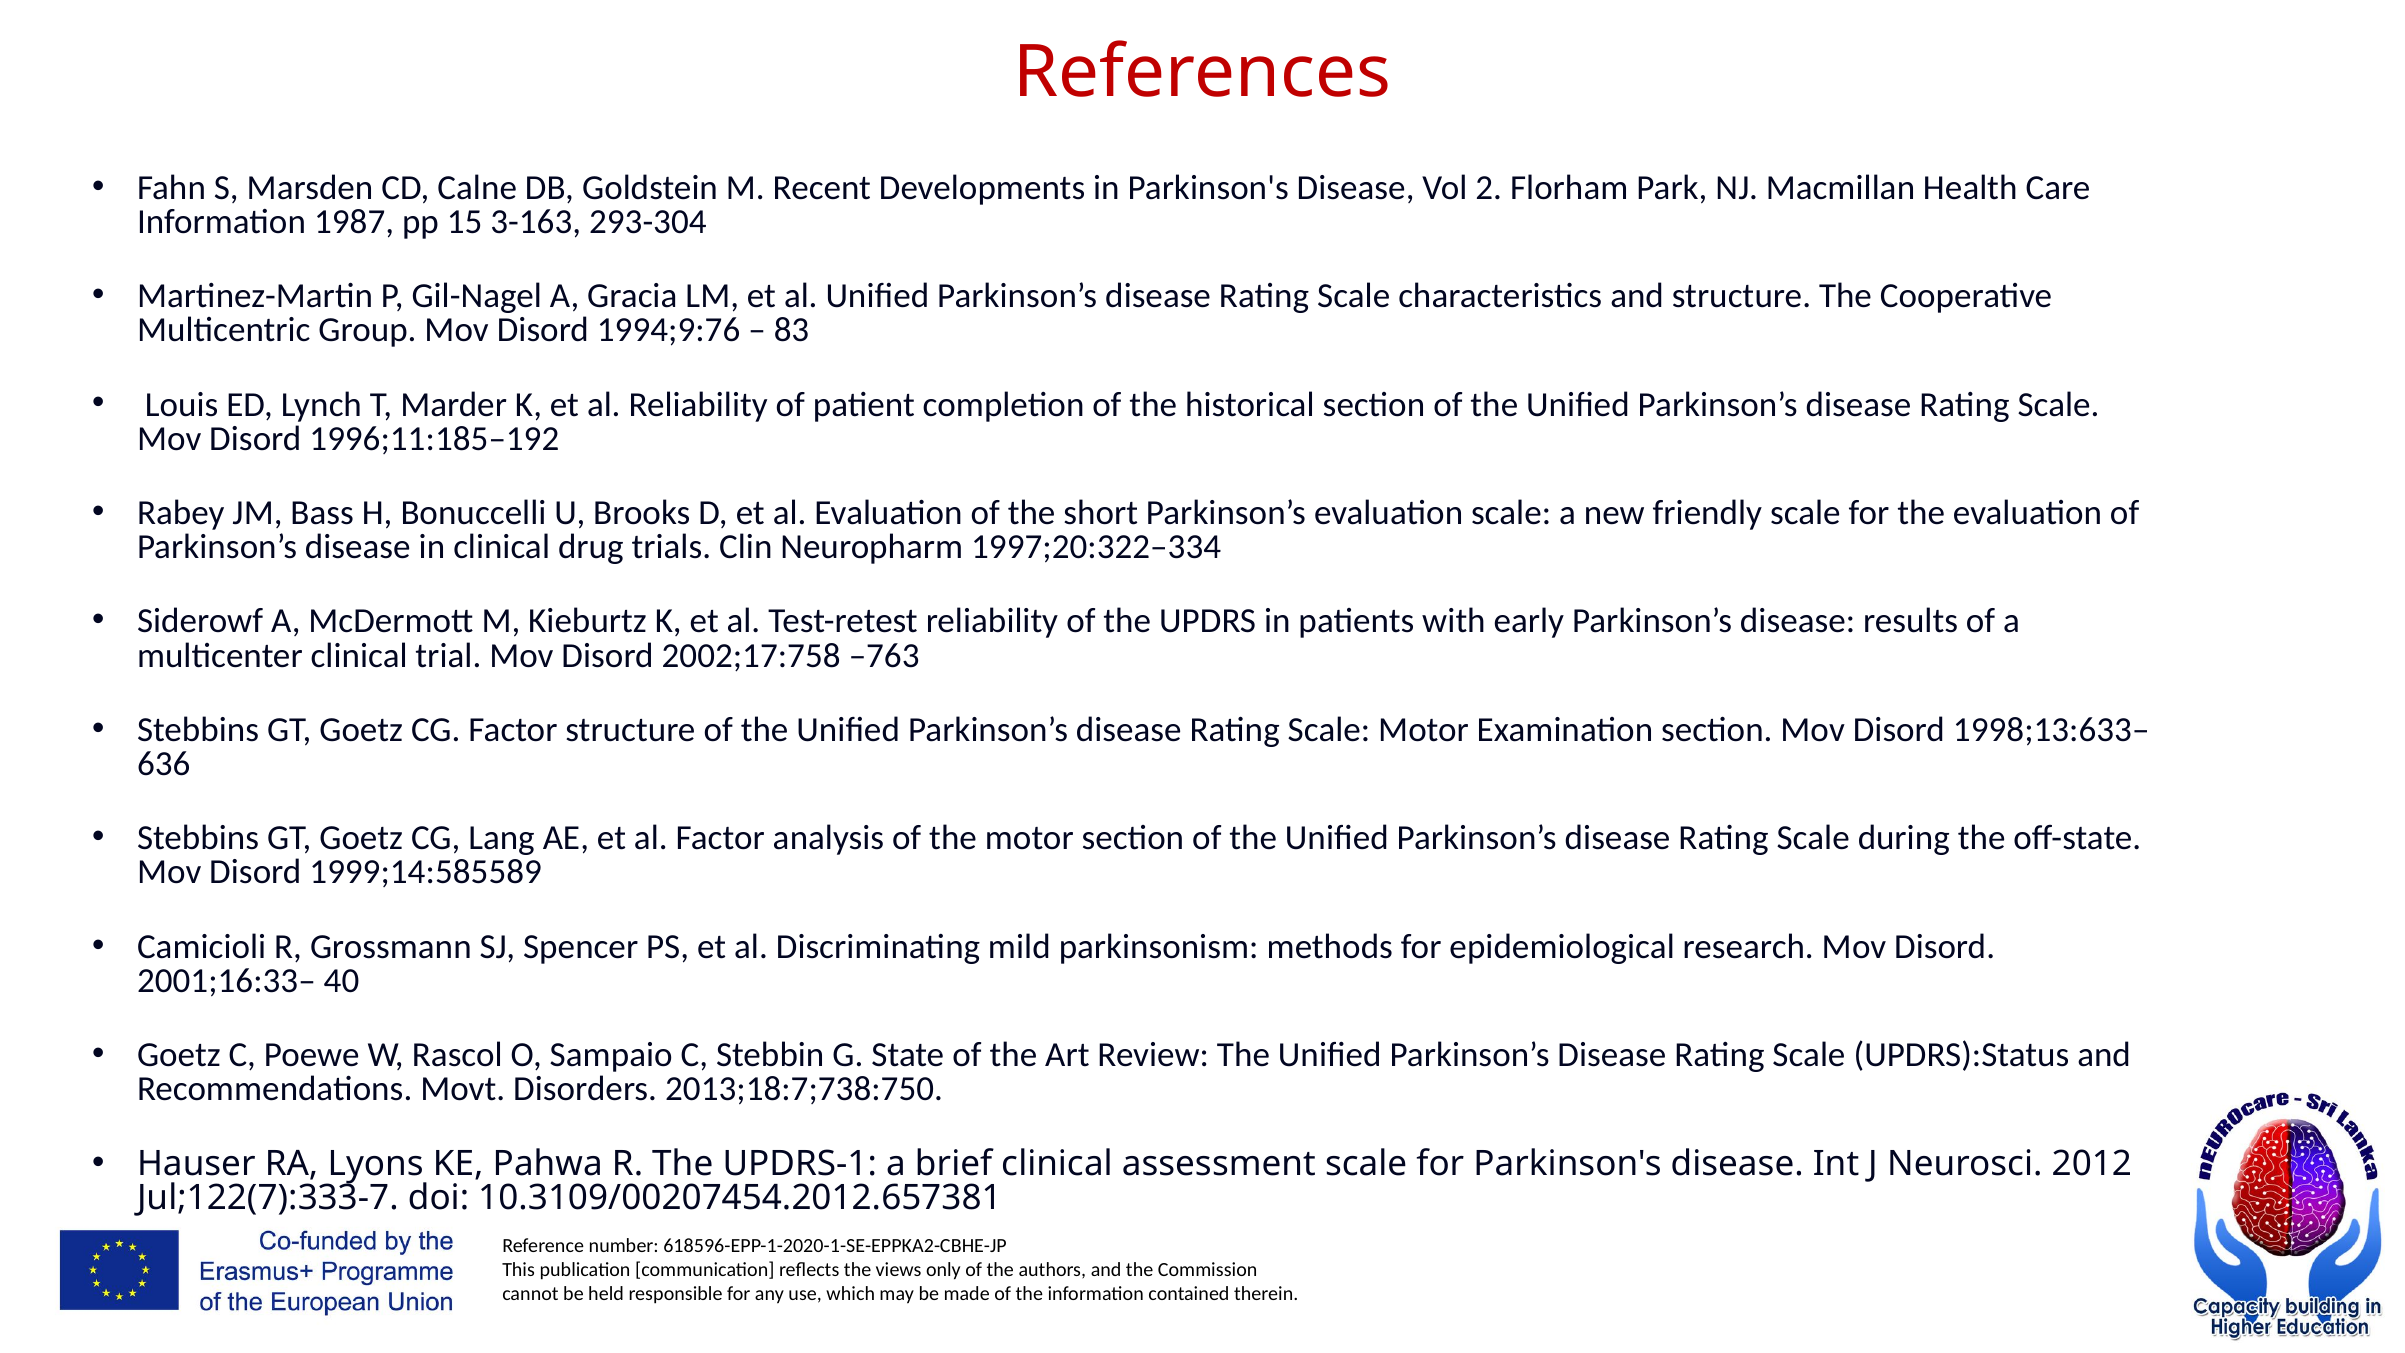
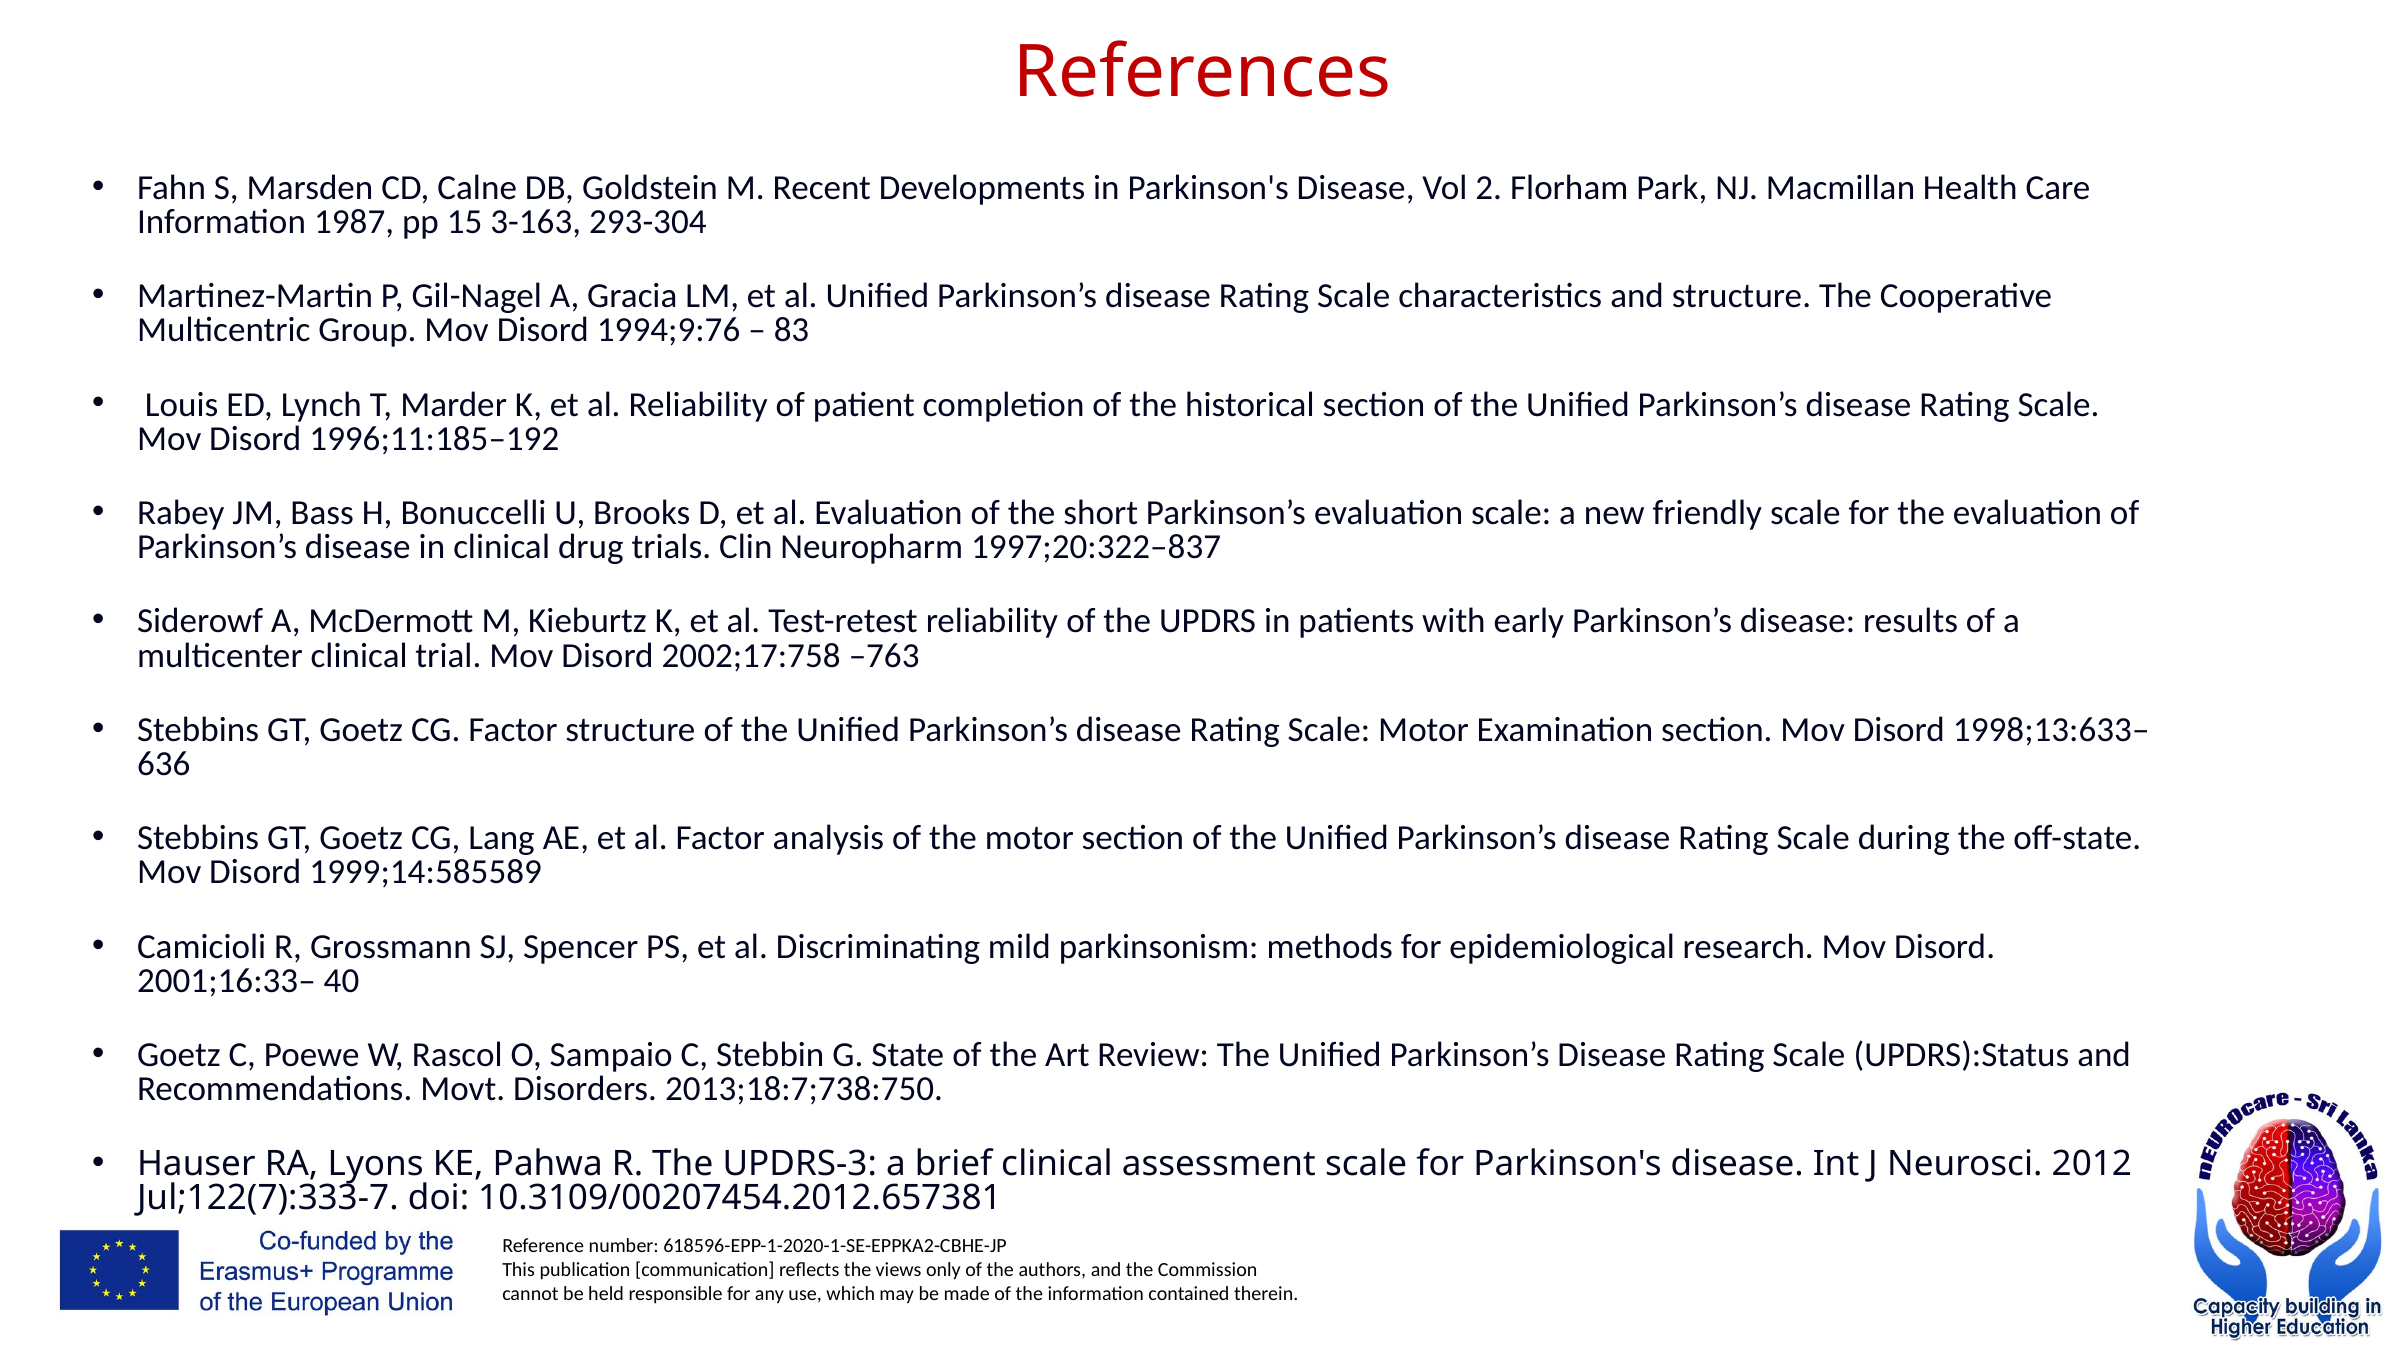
1997;20:322–334: 1997;20:322–334 -> 1997;20:322–837 (1096, 547)
UPDRS-1: UPDRS-1 -> UPDRS-3 (800, 1163)
